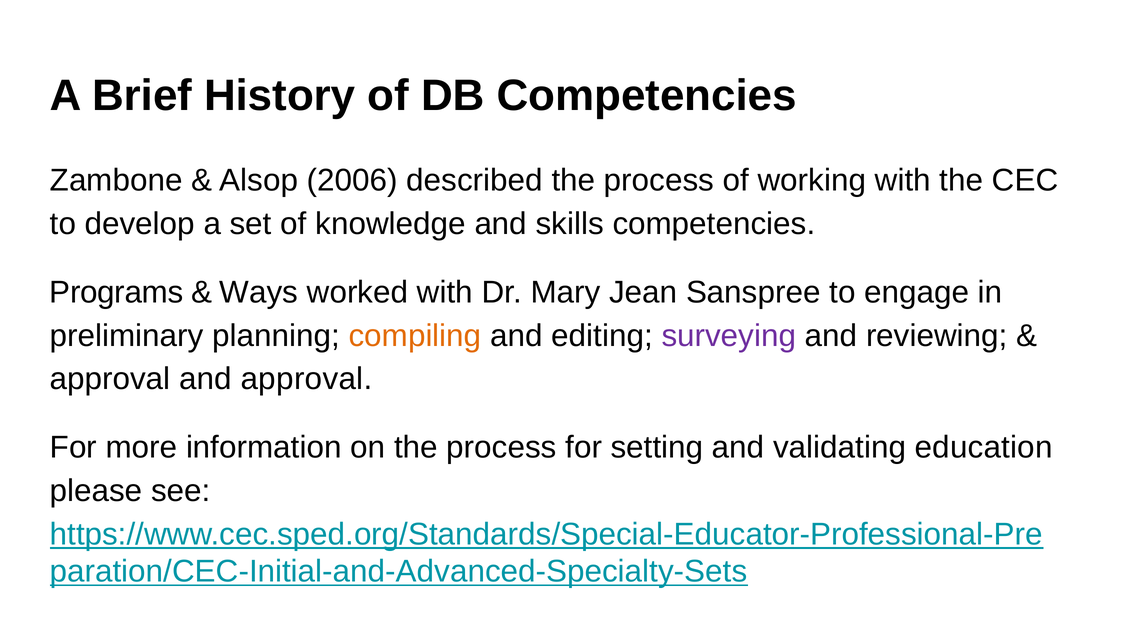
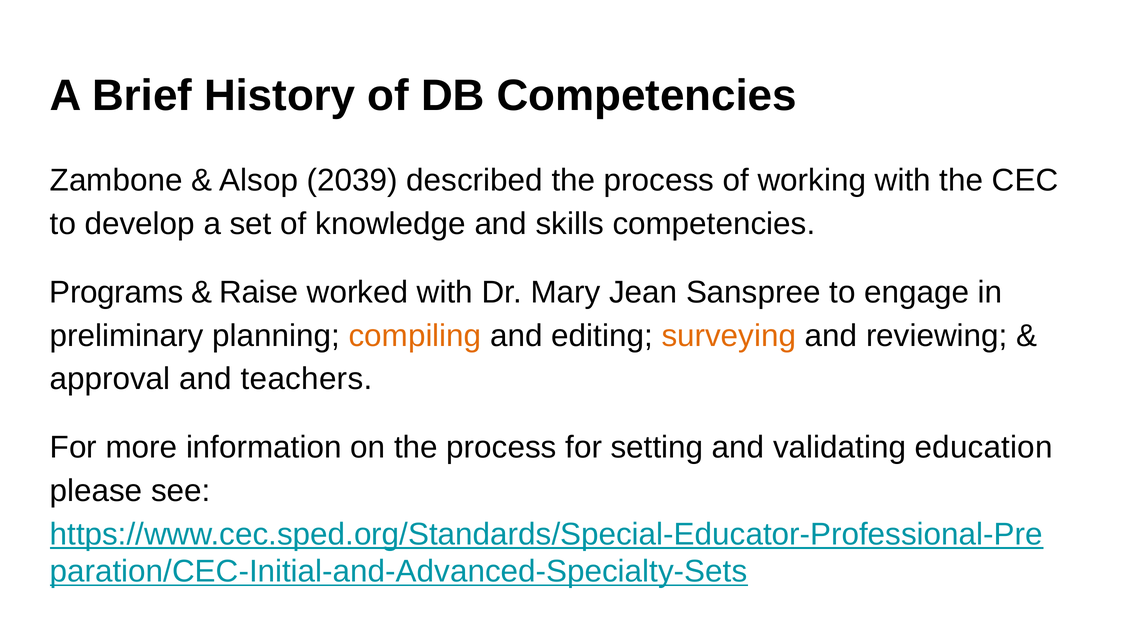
2006: 2006 -> 2039 (352, 181)
Ways: Ways -> Raise (259, 292)
surveying colour: purple -> orange (729, 336)
and approval: approval -> teachers (307, 379)
